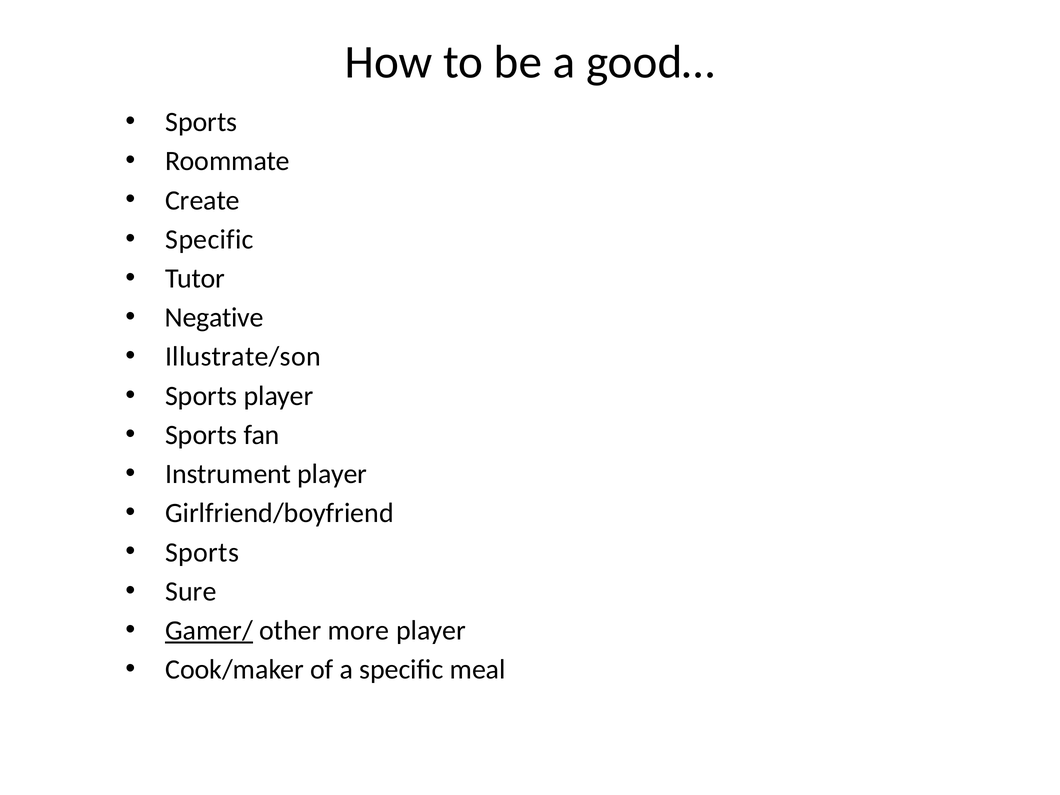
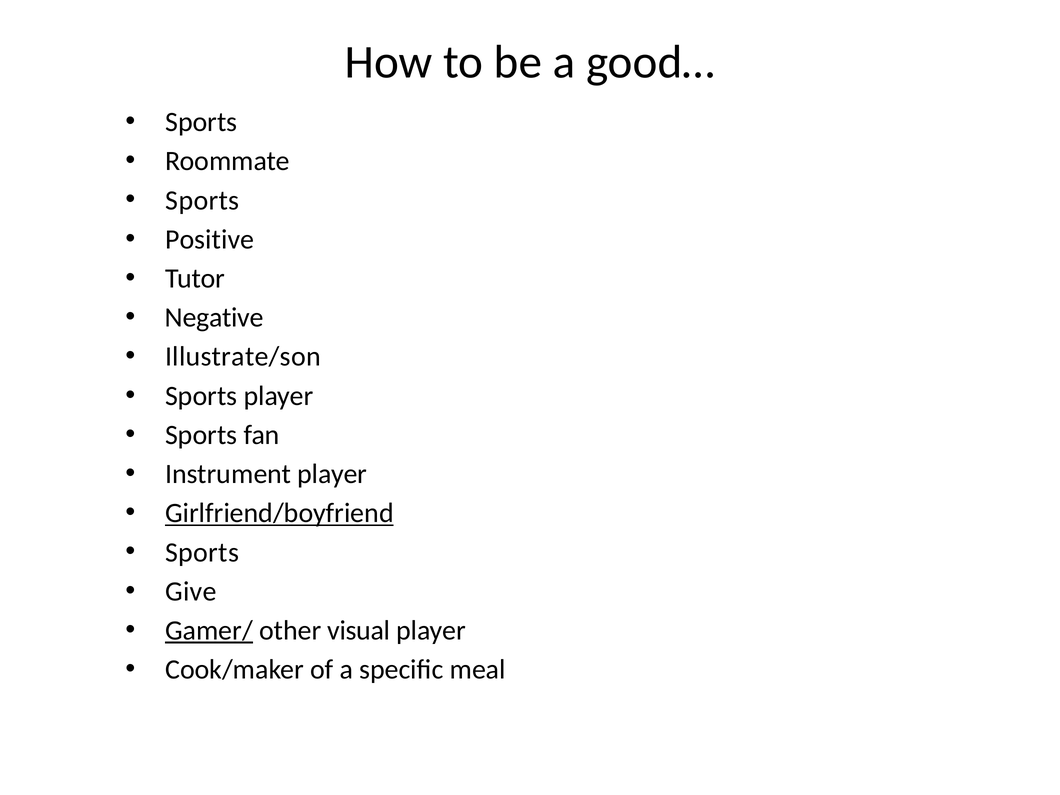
Create: Create -> Sports (202, 200)
Specific: Specific -> Positive (210, 239)
Girlfriend/boyfriend underline: none -> present (279, 513)
Sure: Sure -> Give (191, 591)
more: more -> visual (359, 630)
